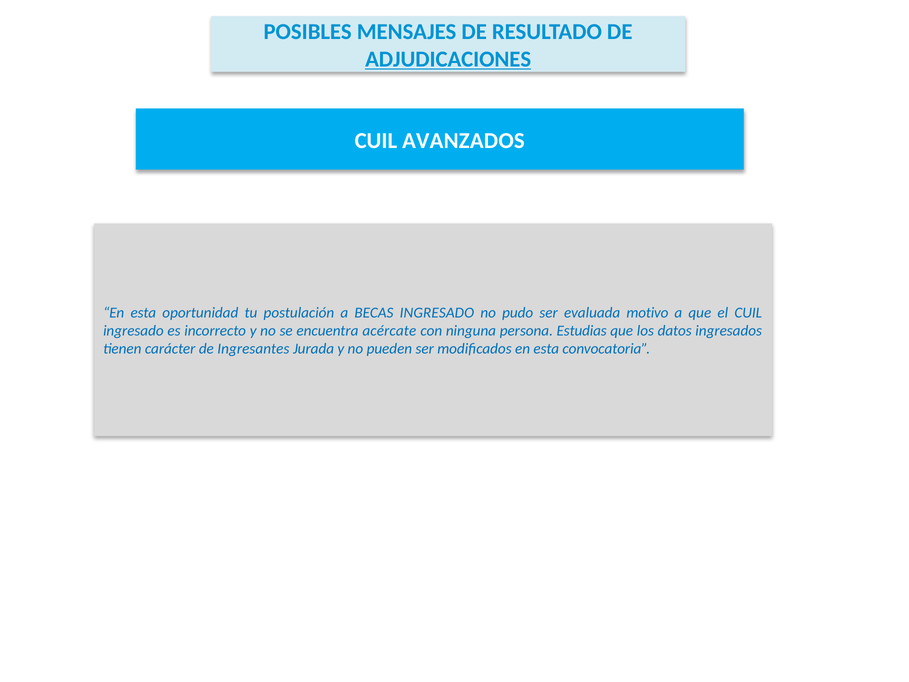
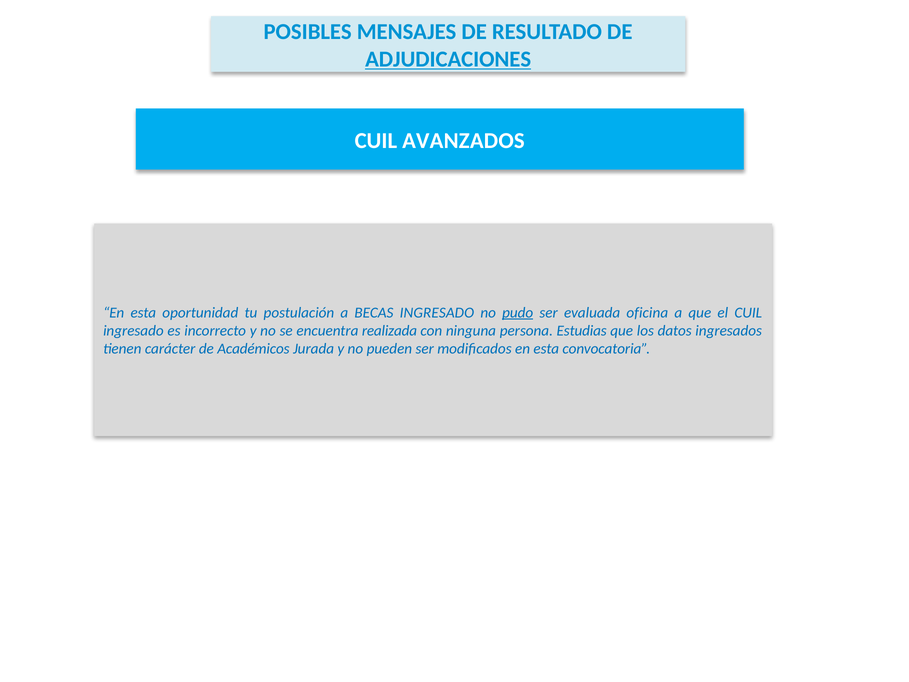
pudo underline: none -> present (518, 313)
motivo: motivo -> oficina (647, 313)
acércate: acércate -> realizada (390, 331)
Ingresantes: Ingresantes -> Académicos (253, 349)
